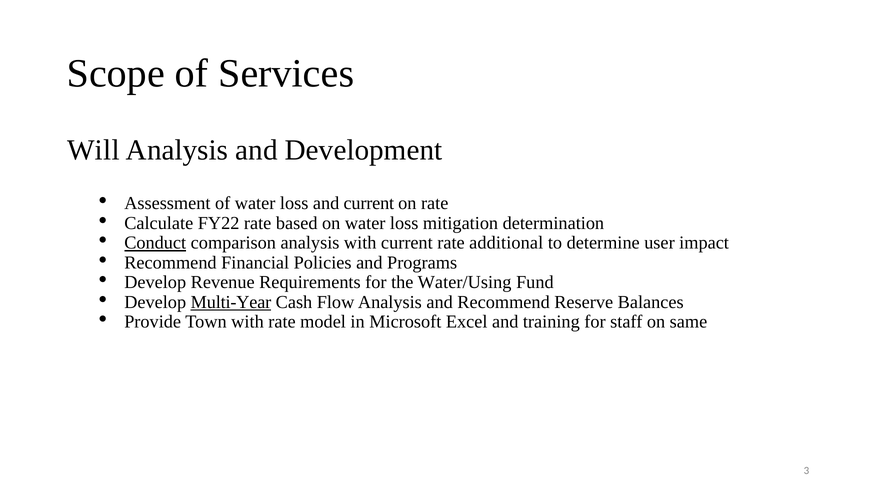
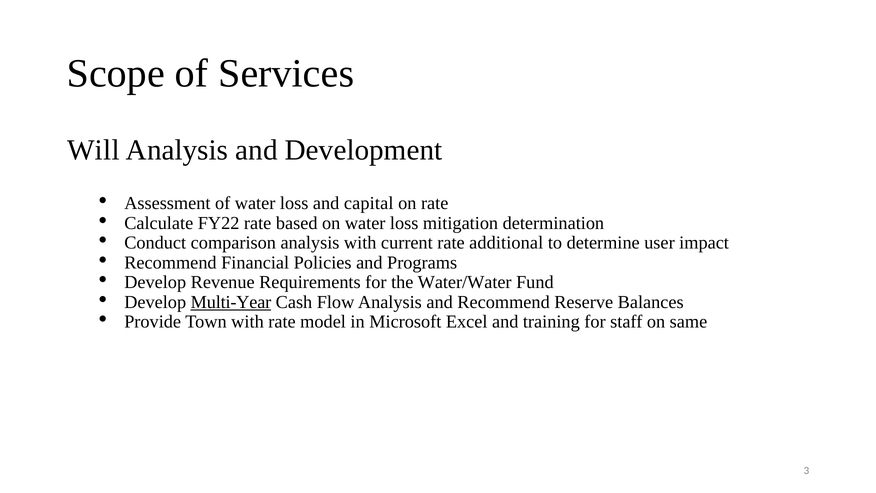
and current: current -> capital (369, 203)
Conduct underline: present -> none (155, 243)
Water/Using: Water/Using -> Water/Water (465, 282)
